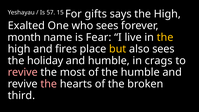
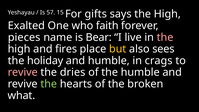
who sees: sees -> faith (107, 26)
month: month -> pieces (24, 37)
Fear: Fear -> Bear (99, 37)
the colour: yellow -> pink (165, 37)
most: most -> dries (73, 72)
the colour: pink -> light green (49, 84)
third: third -> what (21, 95)
